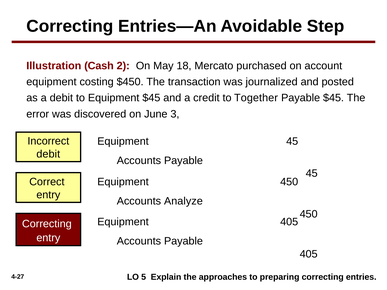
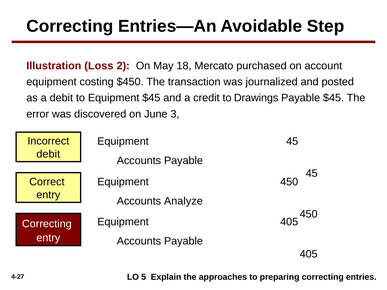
Cash: Cash -> Loss (99, 66)
Together: Together -> Drawings (256, 98)
